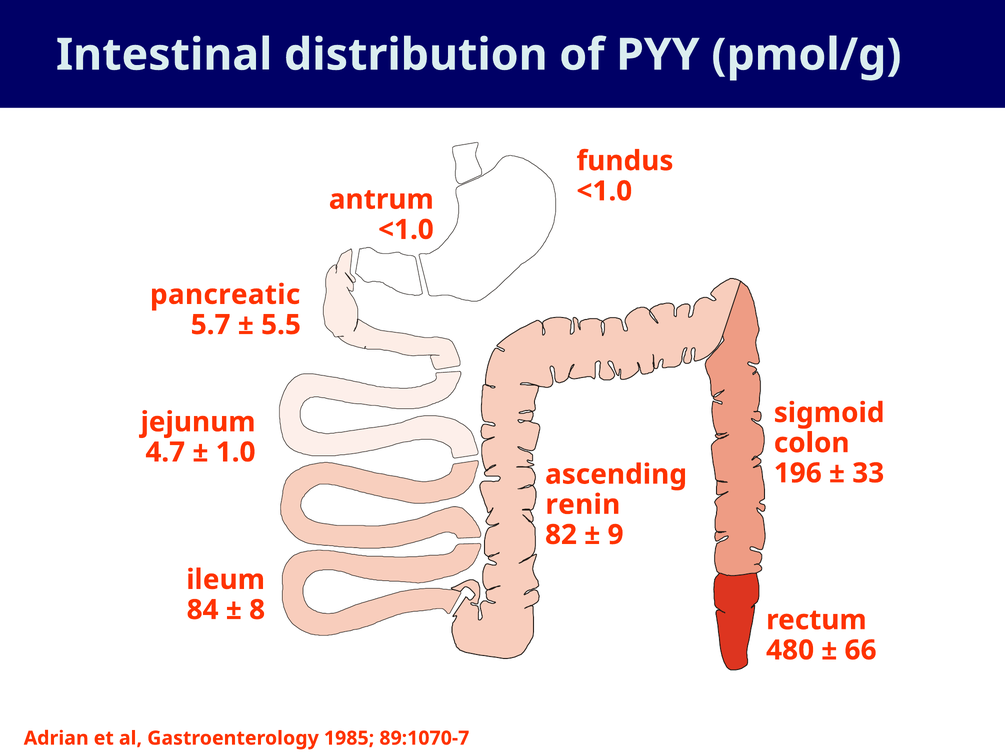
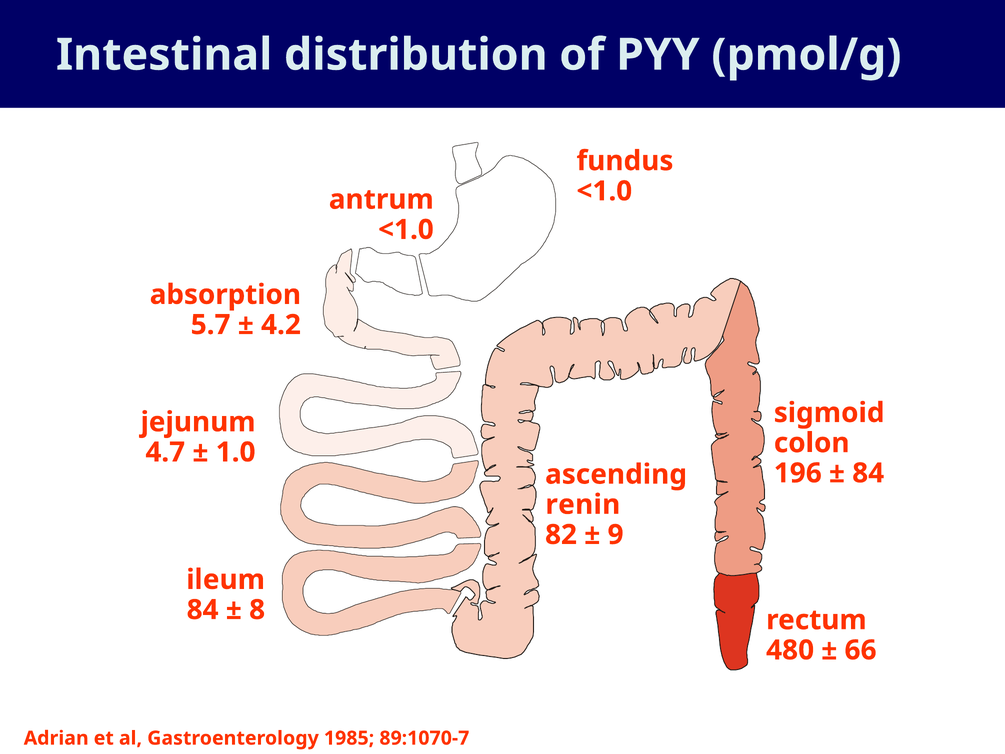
pancreatic: pancreatic -> absorption (225, 295)
5.5: 5.5 -> 4.2 (281, 325)
33: 33 -> 84 (868, 473)
